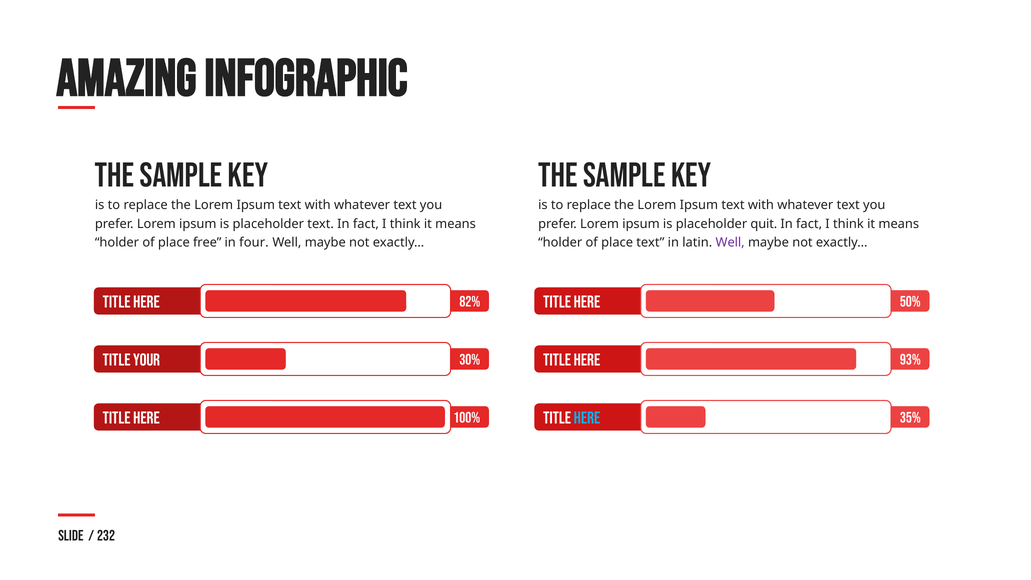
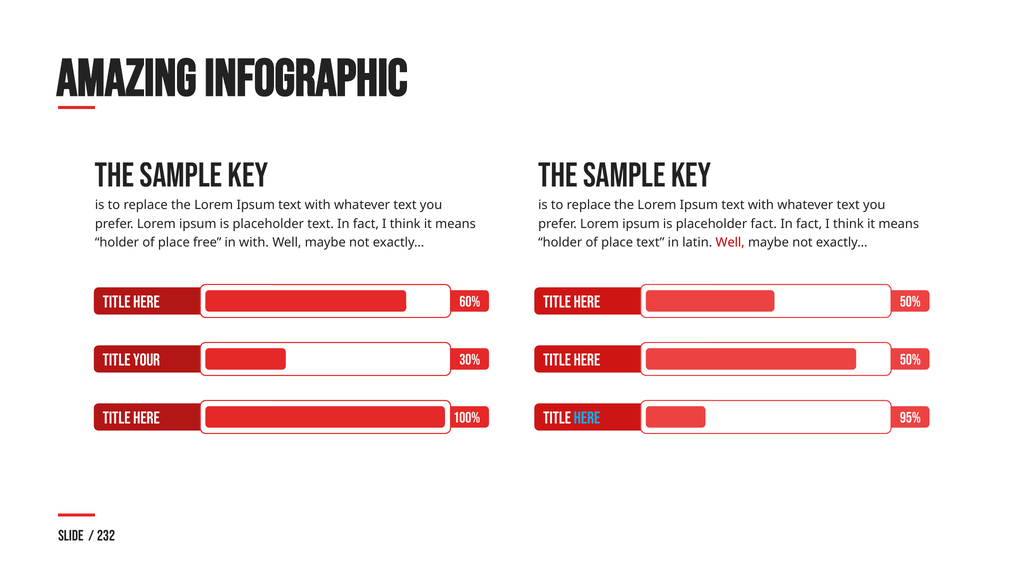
placeholder quit: quit -> fact (764, 224)
in four: four -> with (254, 242)
Well colour: purple -> red (730, 242)
82%: 82% -> 60% (470, 302)
93%: 93% -> 50% (910, 360)
35%: 35% -> 95% (910, 418)
